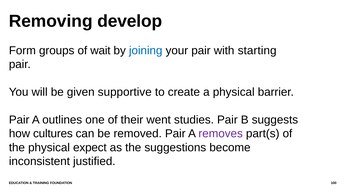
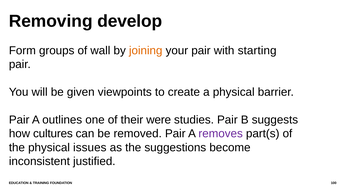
wait: wait -> wall (100, 51)
joining colour: blue -> orange (146, 51)
supportive: supportive -> viewpoints (125, 92)
went: went -> were (159, 120)
expect: expect -> issues (90, 148)
